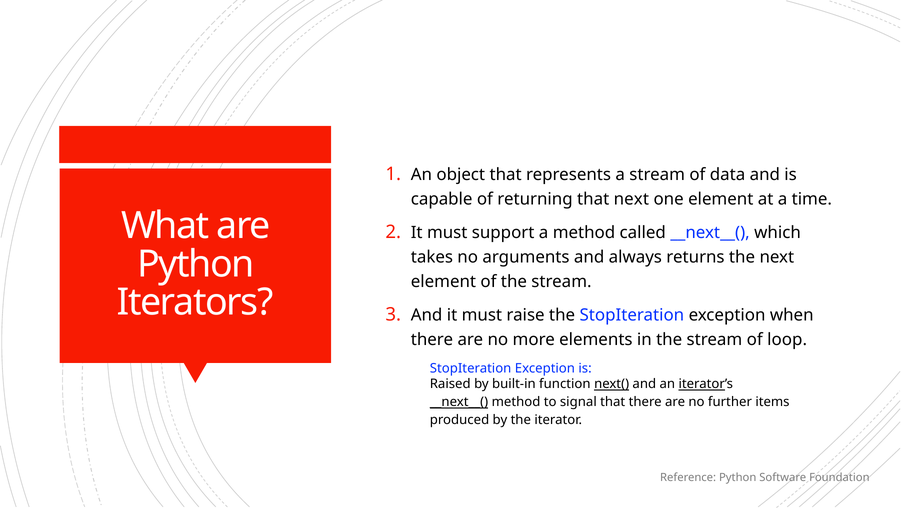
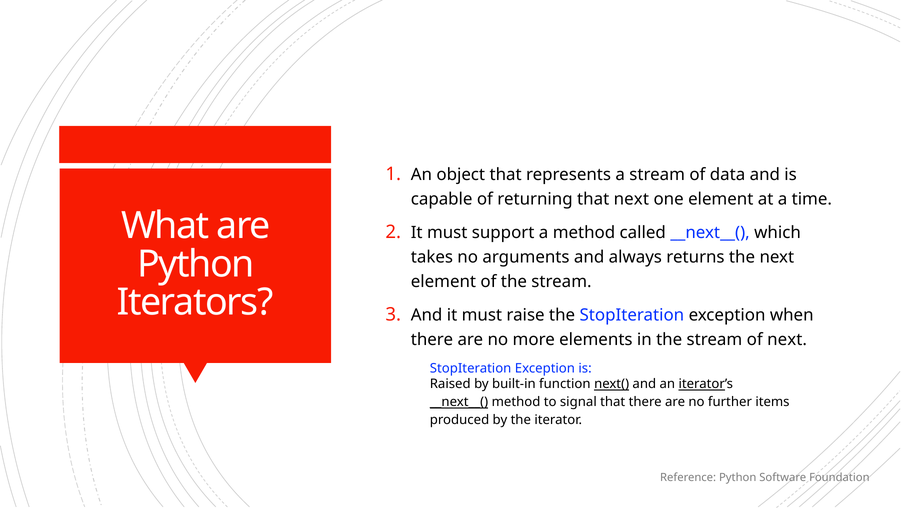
of loop: loop -> next (787, 339)
